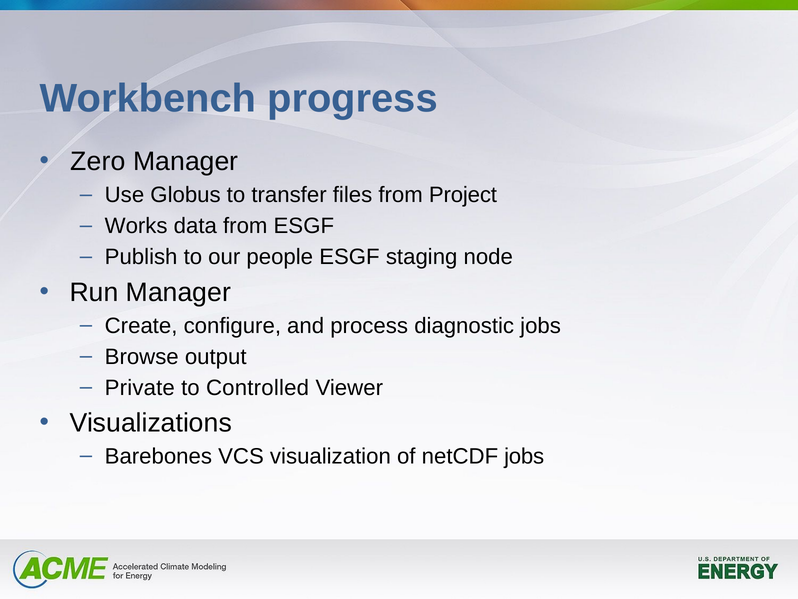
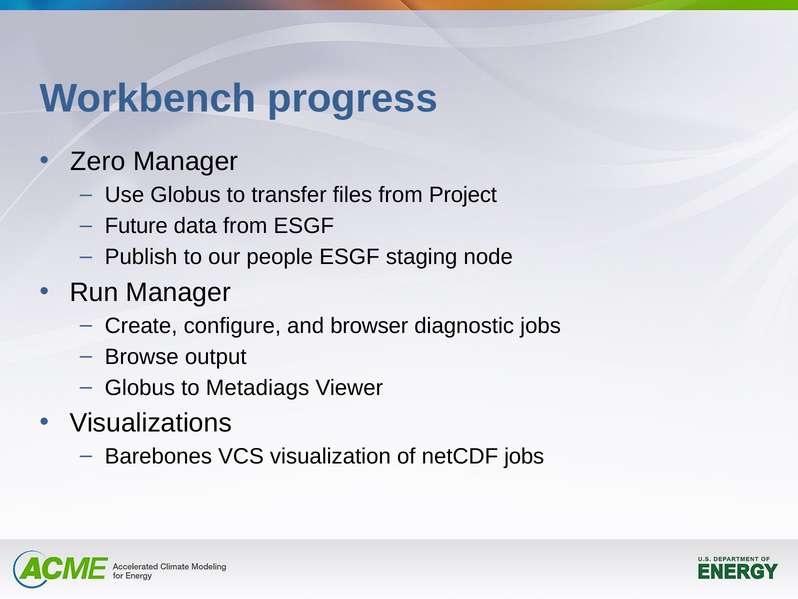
Works: Works -> Future (136, 226)
process: process -> browser (369, 325)
Private: Private -> Globus (140, 388)
Controlled: Controlled -> Metadiags (258, 388)
